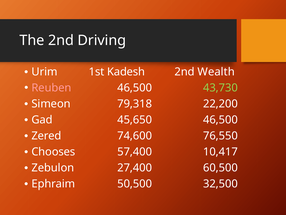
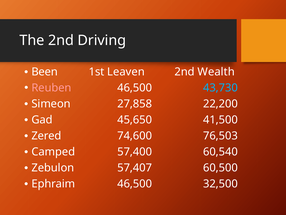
Urim: Urim -> Been (45, 72)
Kadesh: Kadesh -> Leaven (126, 72)
43,730 colour: light green -> light blue (220, 88)
79,318: 79,318 -> 27,858 (135, 104)
45,650 46,500: 46,500 -> 41,500 (220, 120)
76,550: 76,550 -> 76,503 (220, 136)
Chooses: Chooses -> Camped (53, 152)
10,417: 10,417 -> 60,540 (220, 152)
27,400: 27,400 -> 57,407 (135, 168)
Ephraim 50,500: 50,500 -> 46,500 (135, 183)
